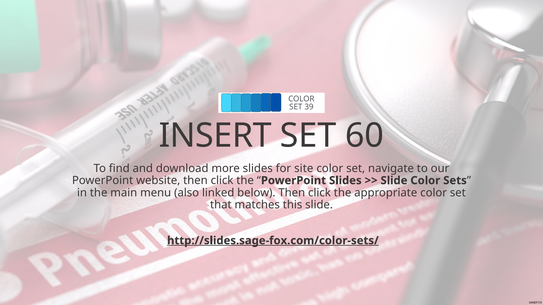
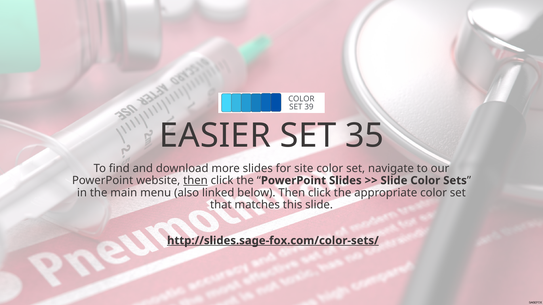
INSERT: INSERT -> EASIER (215, 136)
60: 60 -> 35 (364, 136)
then underline: none -> present (195, 181)
